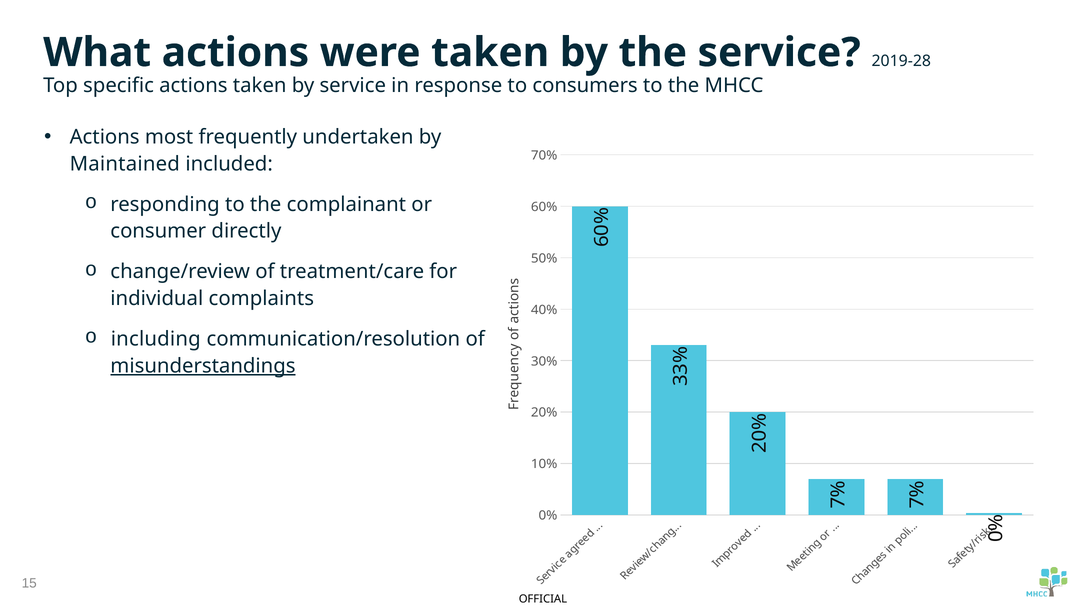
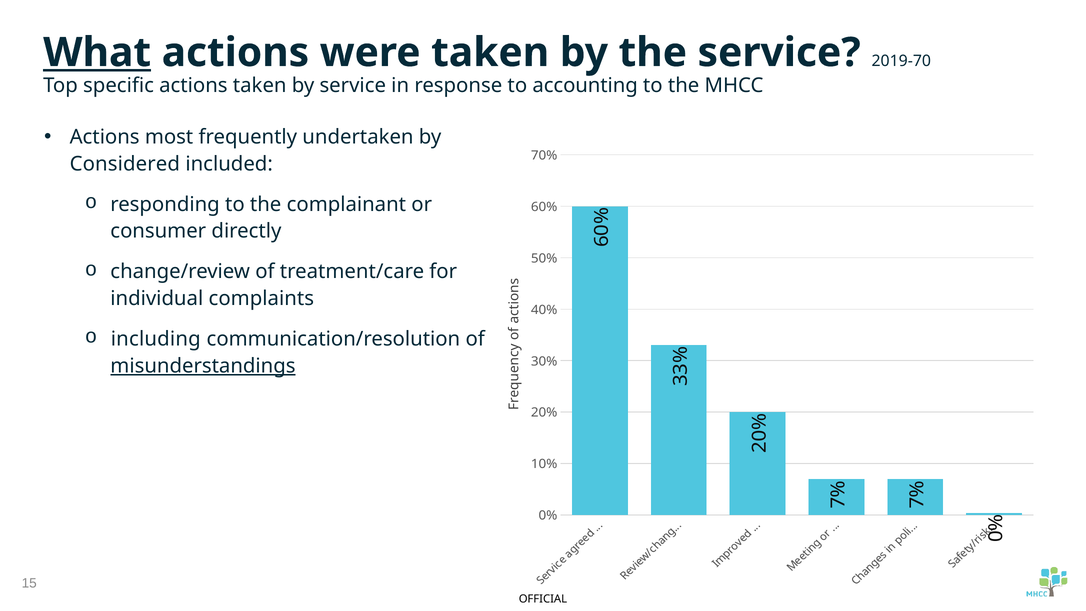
What underline: none -> present (97, 53)
2019-28: 2019-28 -> 2019-70 (901, 61)
consumers: consumers -> accounting (585, 86)
Maintained: Maintained -> Considered (125, 164)
